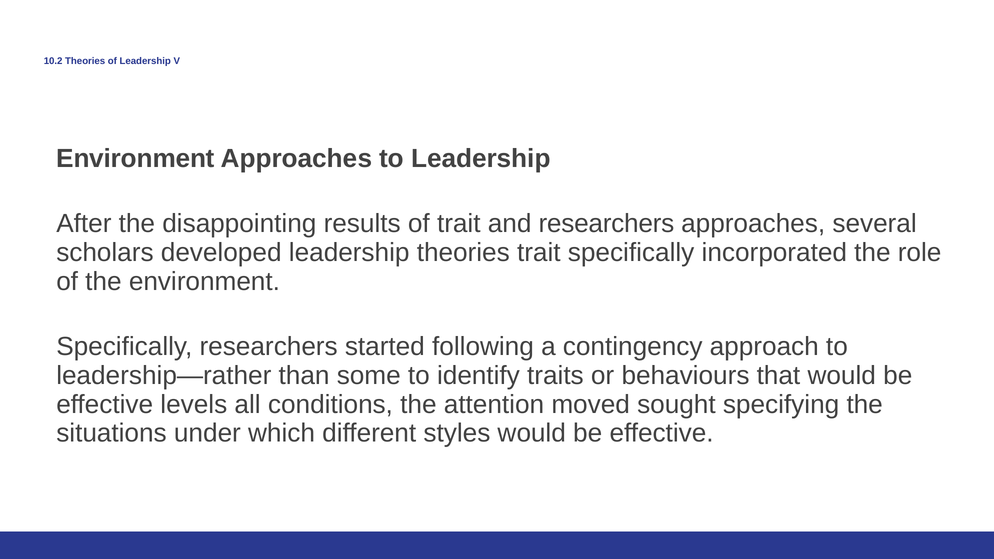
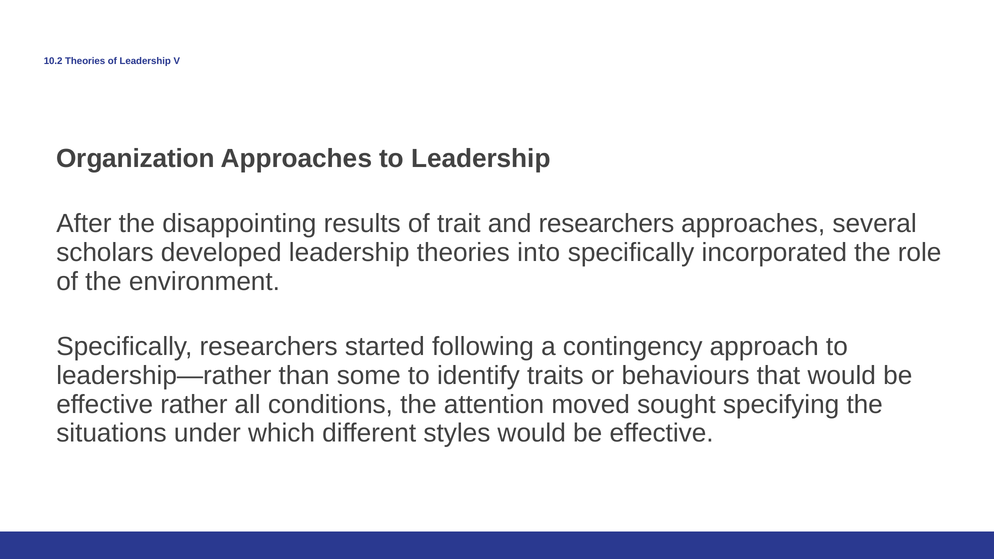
Environment: Environment -> Organization (135, 159)
theories trait: trait -> into (539, 253)
levels: levels -> rather (194, 404)
